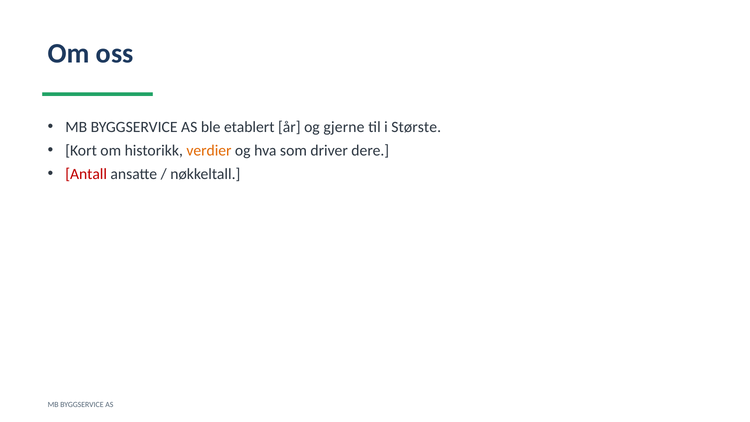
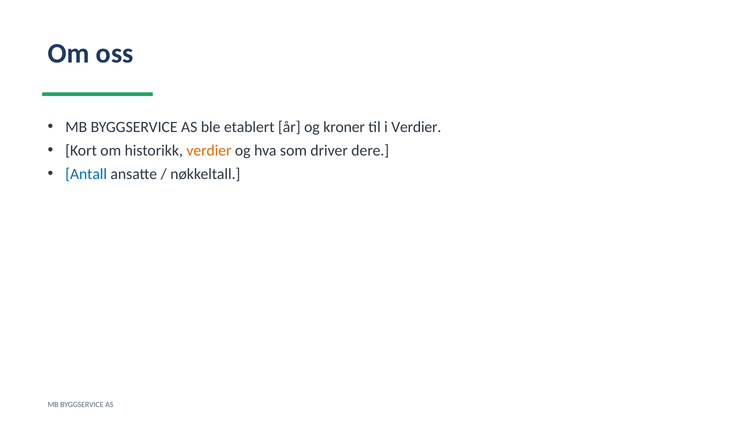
gjerne: gjerne -> kroner (344, 127)
i Største: Største -> Verdier (416, 127)
Antall colour: red -> blue (86, 174)
